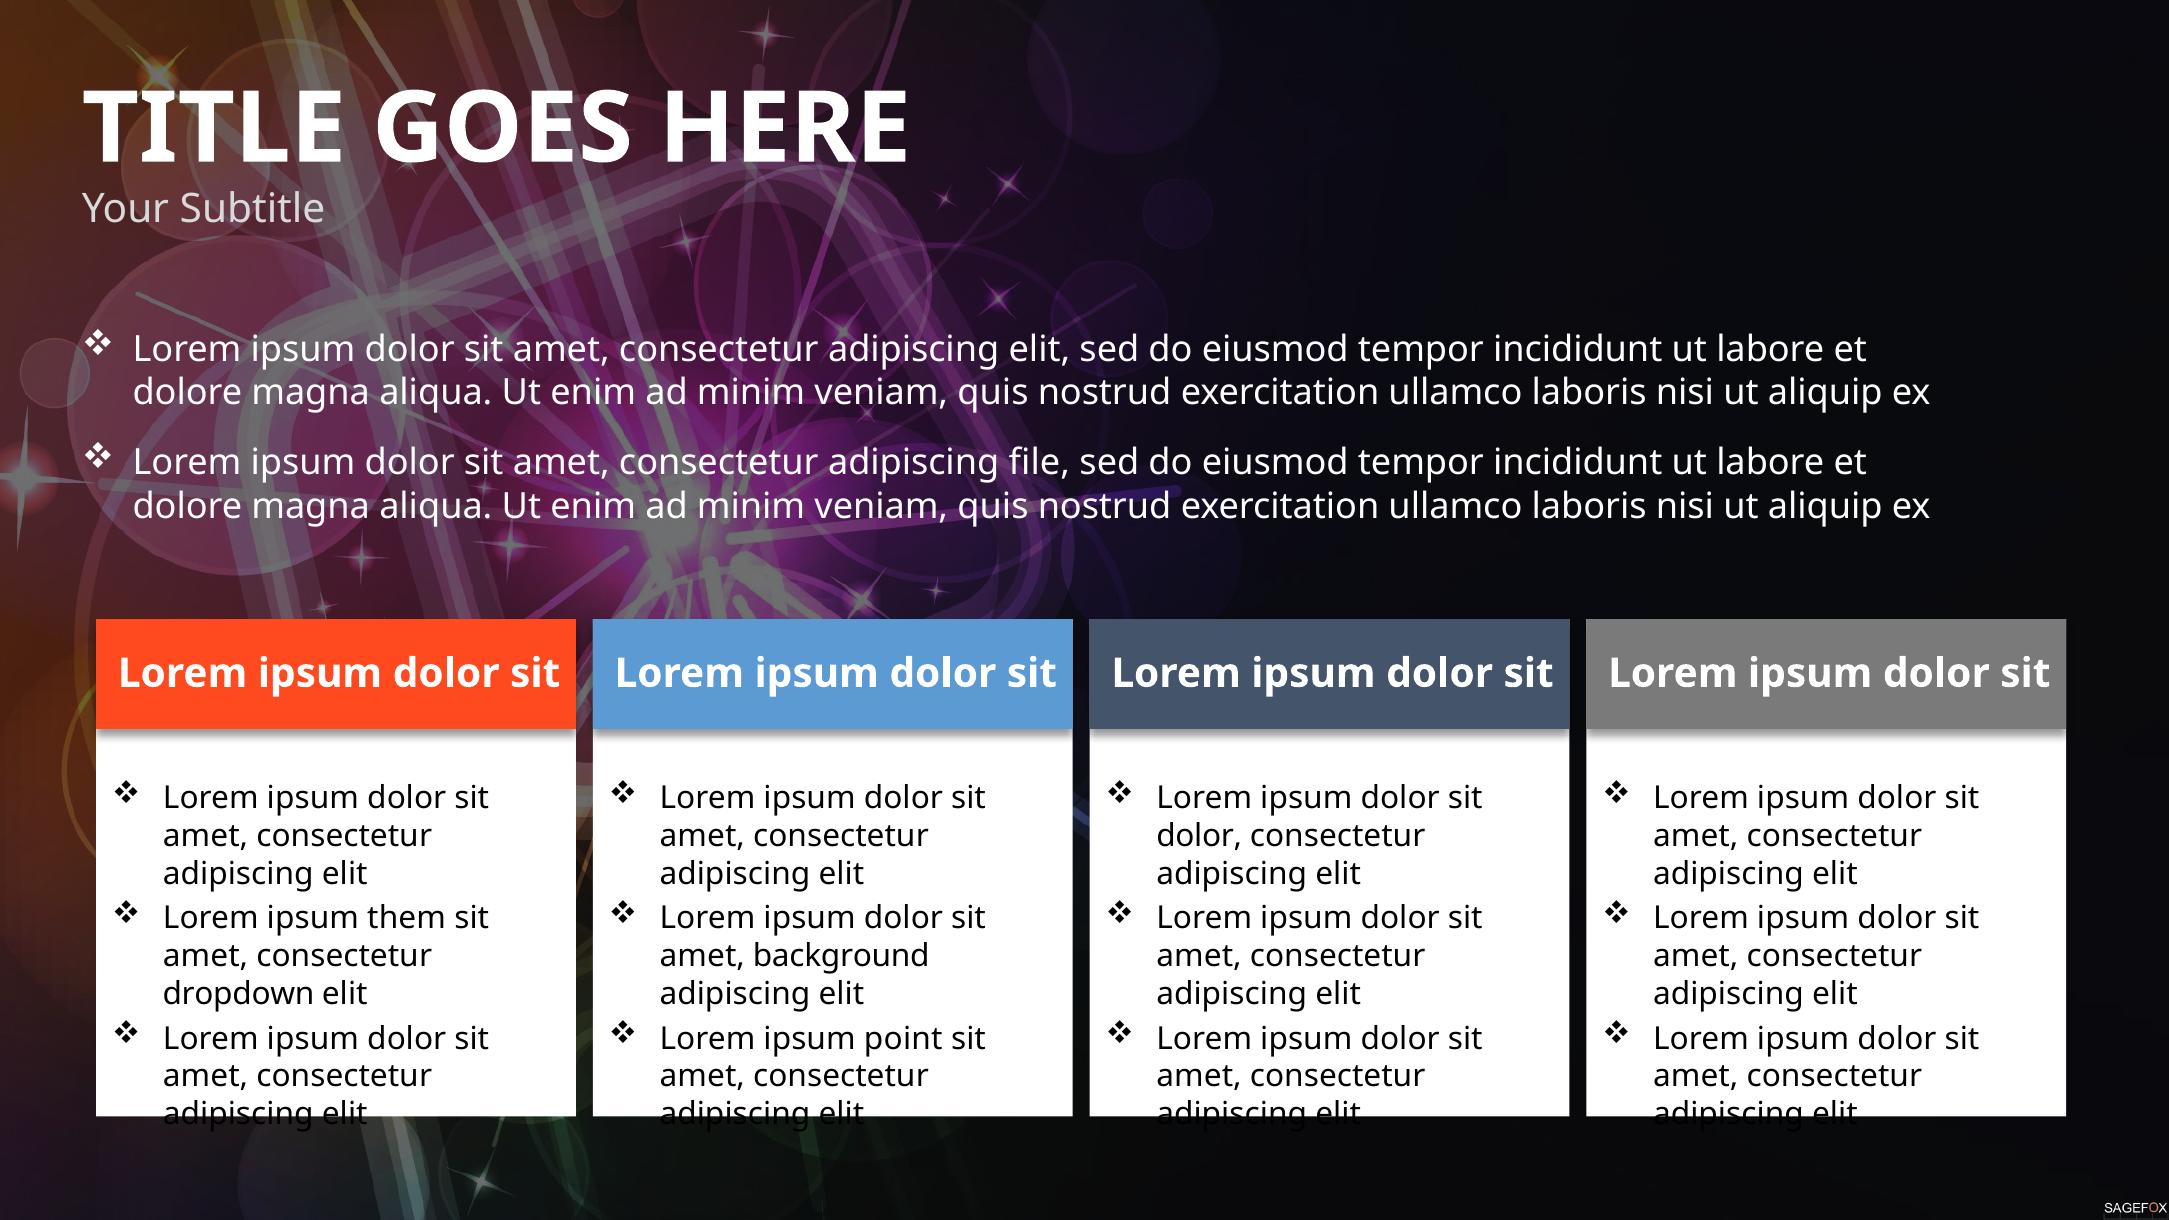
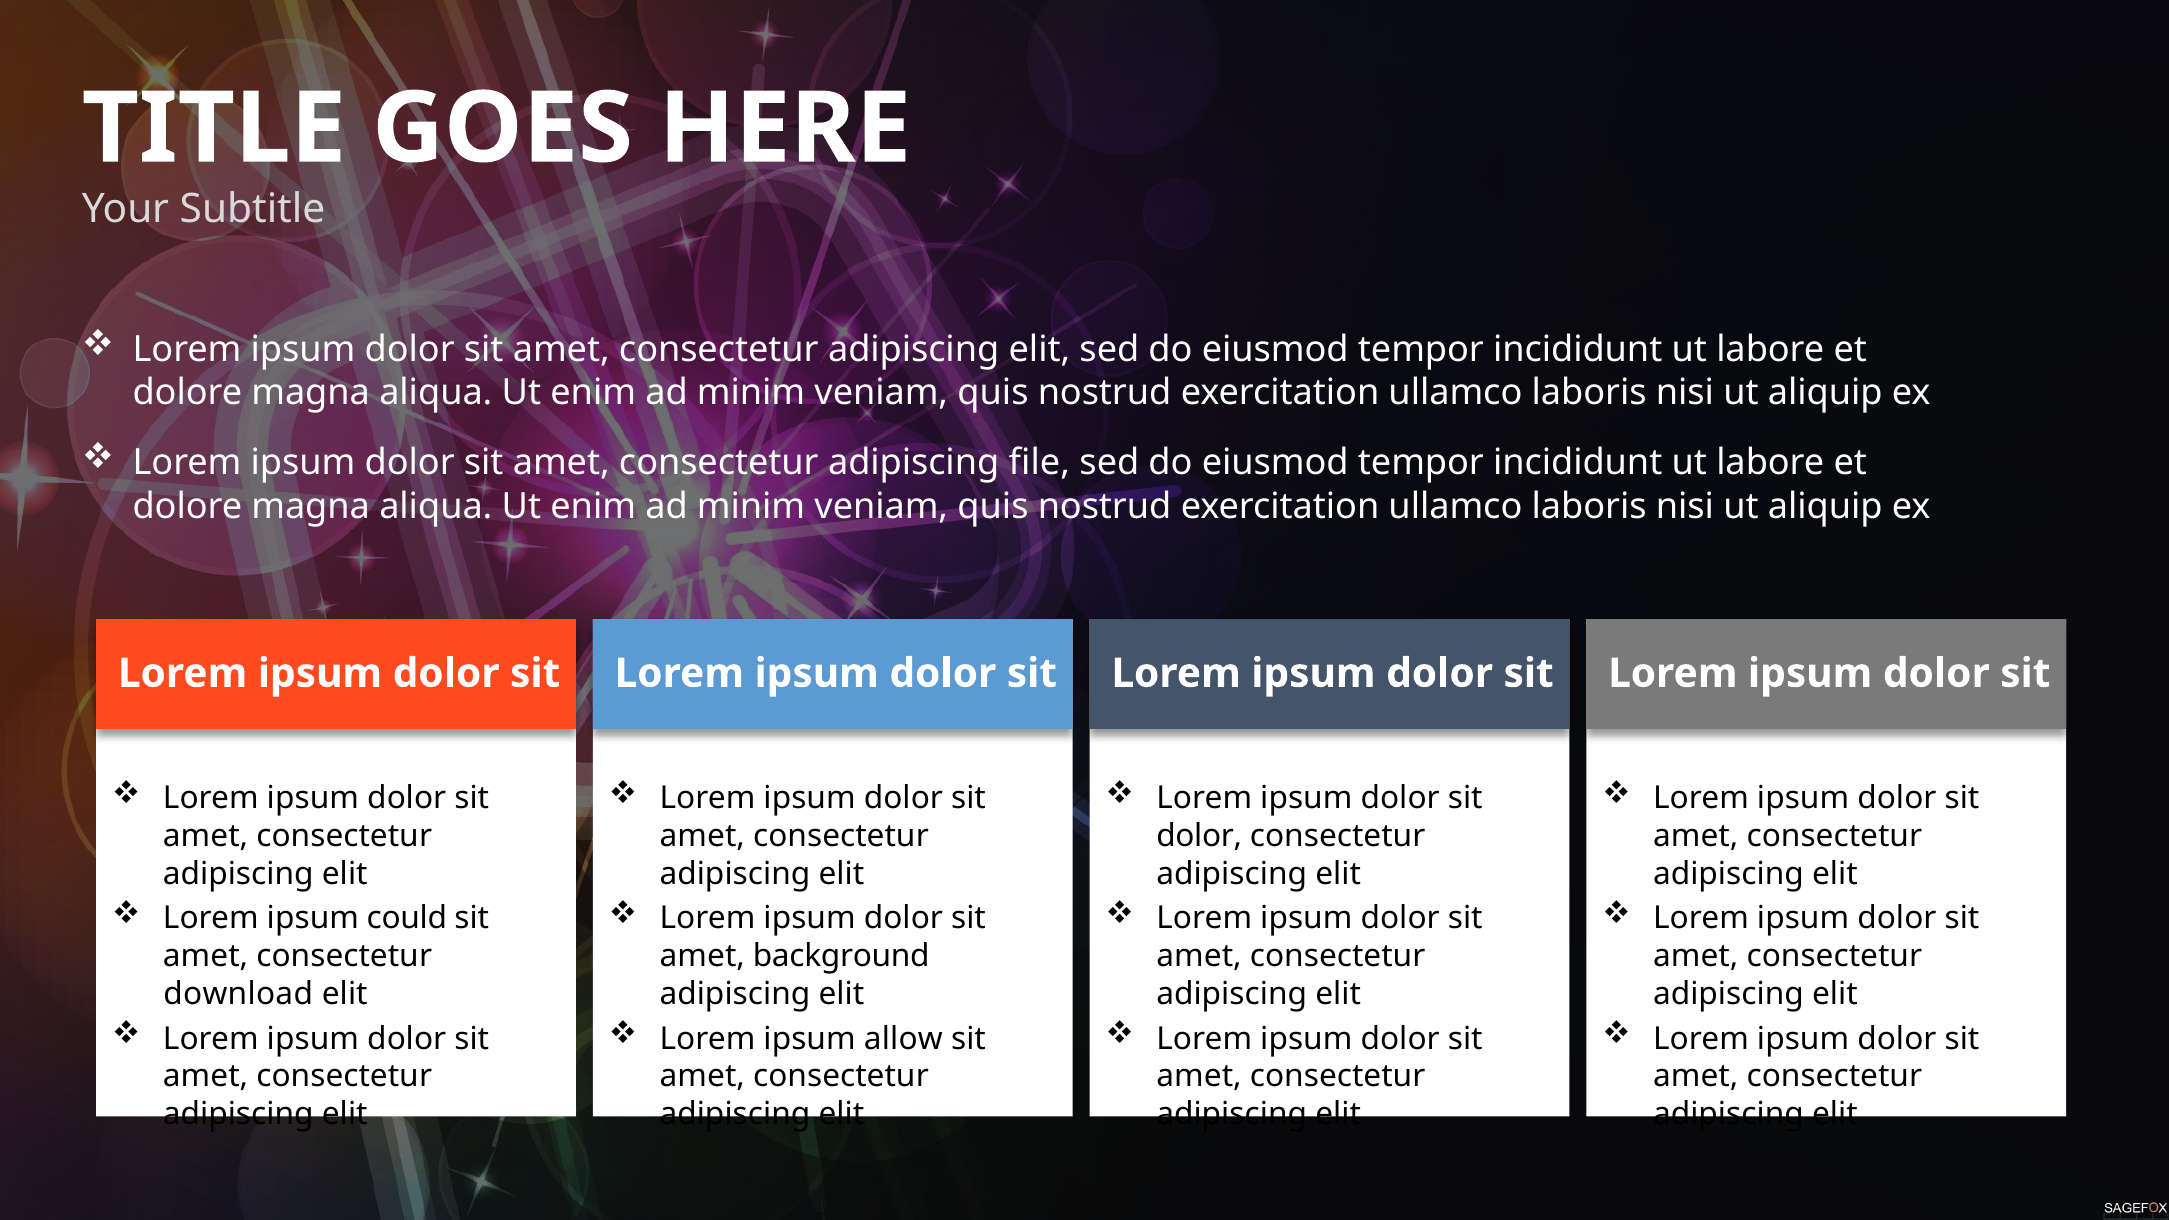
them: them -> could (407, 918)
dropdown: dropdown -> download (238, 994)
point: point -> allow (903, 1039)
